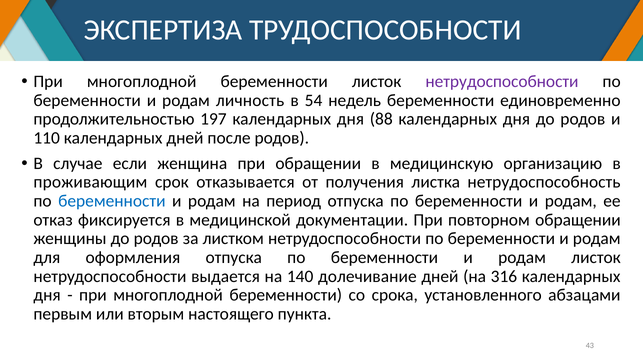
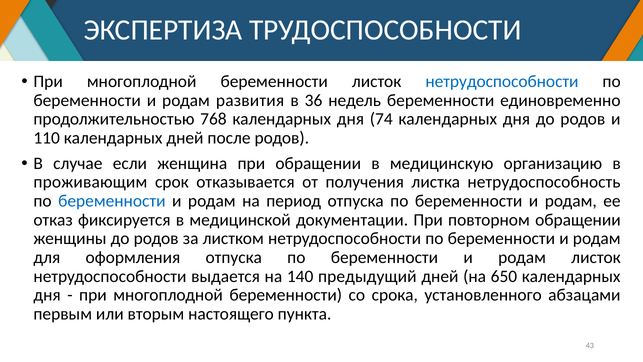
нетрудоспособности colour: purple -> blue (502, 81)
личность: личность -> развития (250, 100)
54: 54 -> 36 (314, 100)
197: 197 -> 768 (213, 119)
88: 88 -> 74 (381, 119)
долечивание: долечивание -> предыдущий (367, 276)
316: 316 -> 650 (504, 276)
